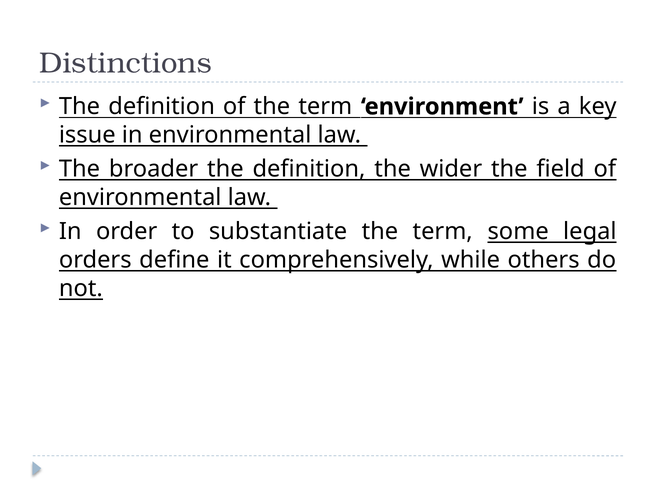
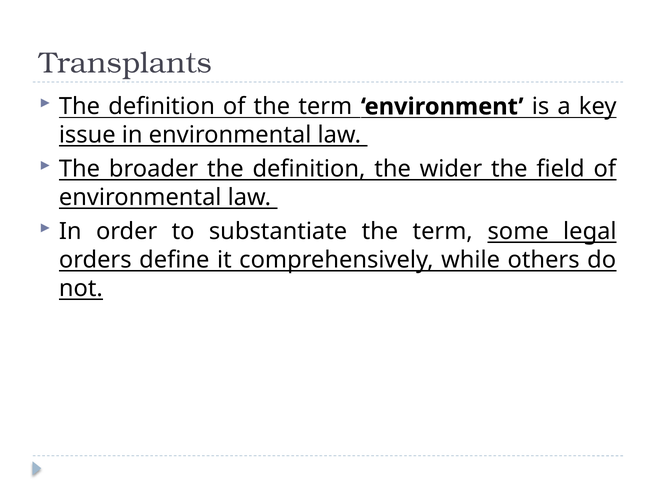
Distinctions: Distinctions -> Transplants (126, 63)
